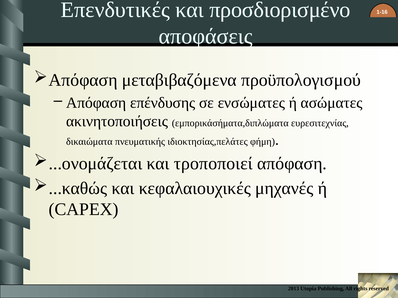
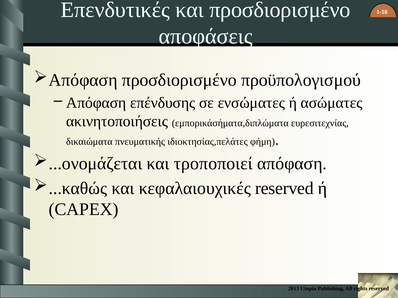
Απόφαση μεταβιβαζόμενα: μεταβιβαζόμενα -> προσδιορισμένο (179, 80)
κεφαλαιουχικές μηχανές: μηχανές -> reserved (284, 189)
